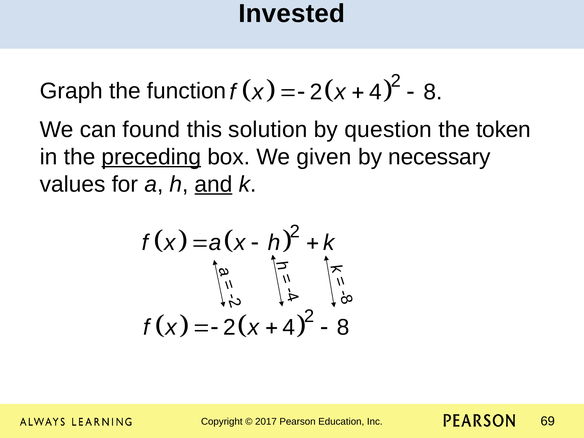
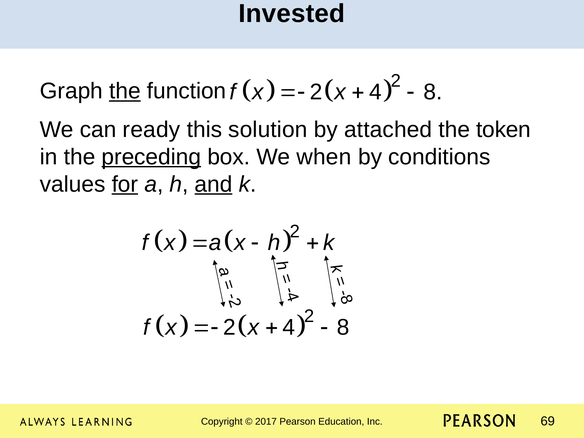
the underline: none -> present (125, 91)
found: found -> ready (151, 130)
question: question -> attached (388, 130)
given: given -> when (324, 157)
necessary: necessary -> conditions (439, 157)
for underline: none -> present (125, 184)
